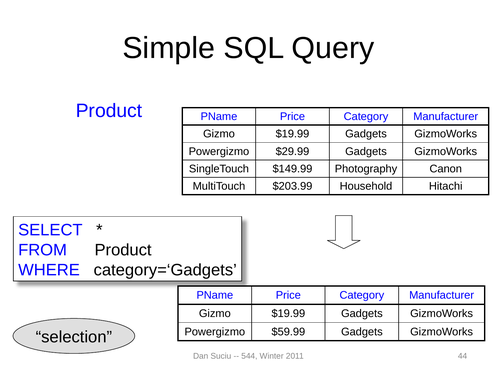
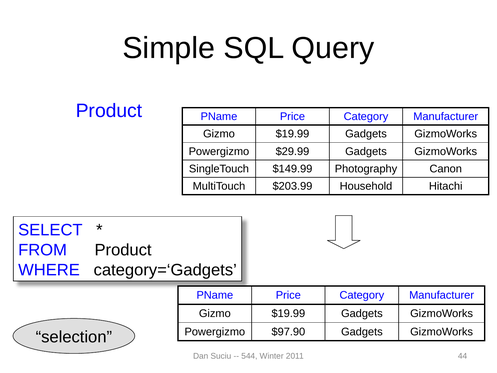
$59.99: $59.99 -> $97.90 (288, 332)
